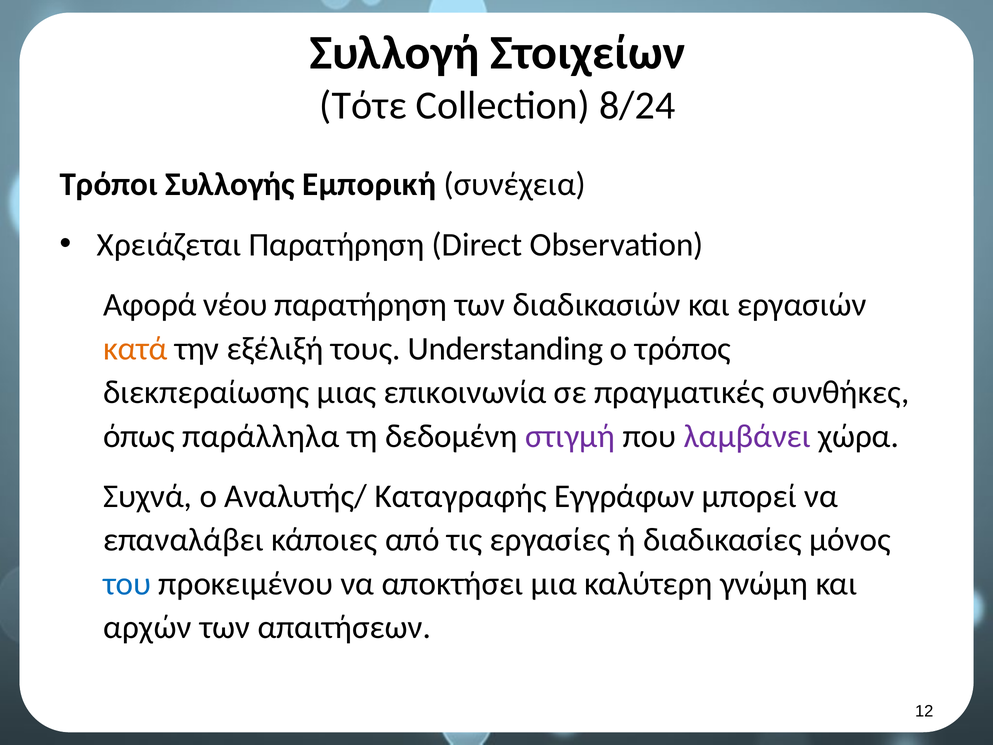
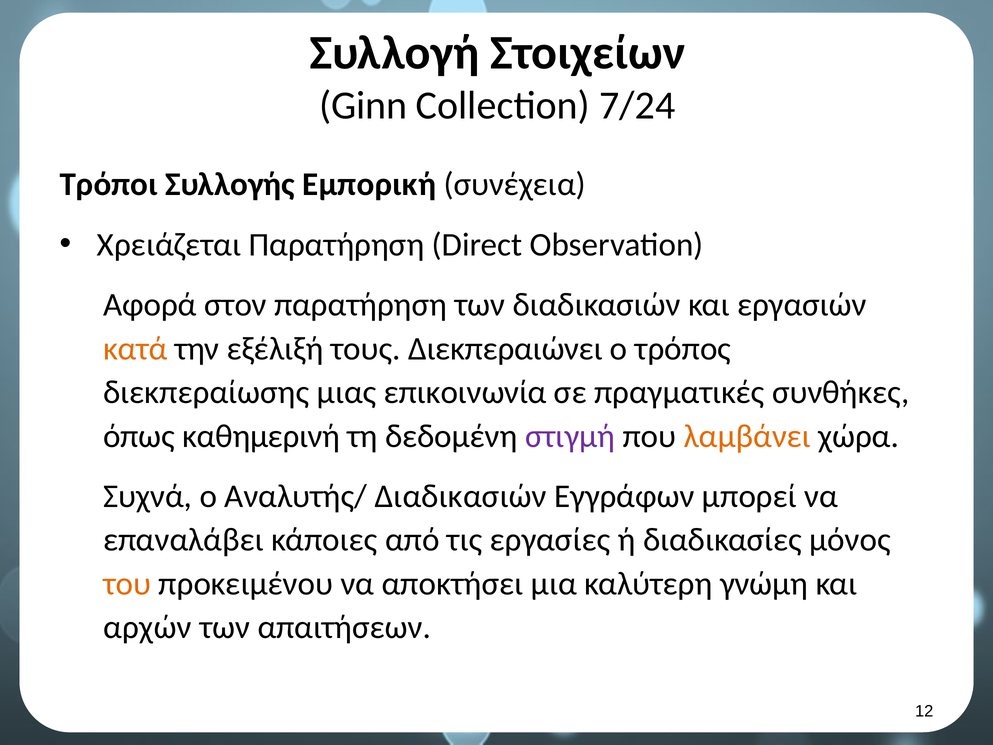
Τότε: Τότε -> Ginn (363, 105)
8/24: 8/24 -> 7/24 (637, 105)
νέου: νέου -> στον (235, 305)
Understanding: Understanding -> Διεκπεραιώνει (506, 349)
παράλληλα: παράλληλα -> καθημερινή (261, 436)
λαμβάνει colour: purple -> orange (747, 436)
Αναλυτής/ Καταγραφής: Καταγραφής -> Διαδικασιών (461, 496)
του colour: blue -> orange (127, 583)
